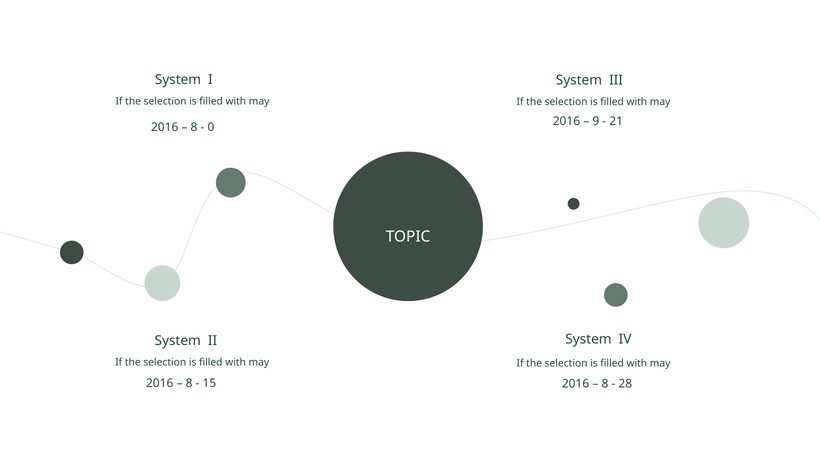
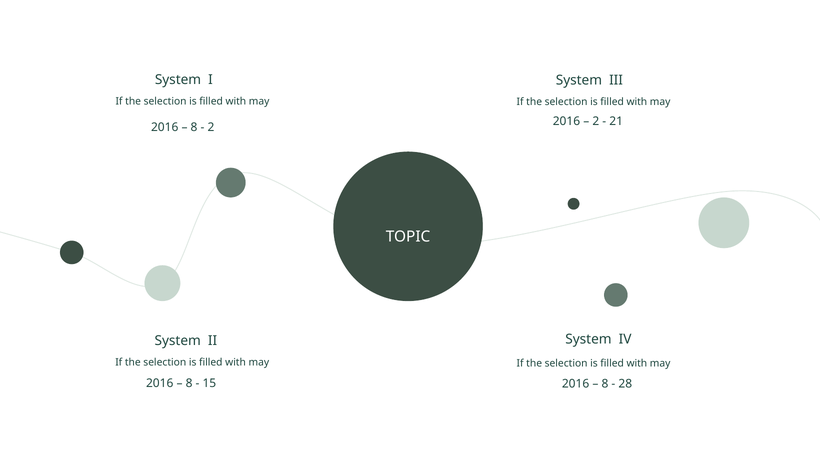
9: 9 -> 2 (596, 121)
0: 0 -> 2 (211, 127)
